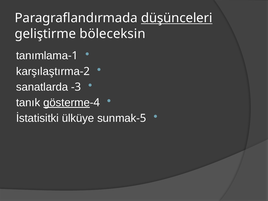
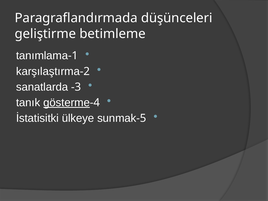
düşünceleri underline: present -> none (177, 18)
böleceksin: böleceksin -> betimleme (113, 34)
ülküye: ülküye -> ülkeye (78, 118)
